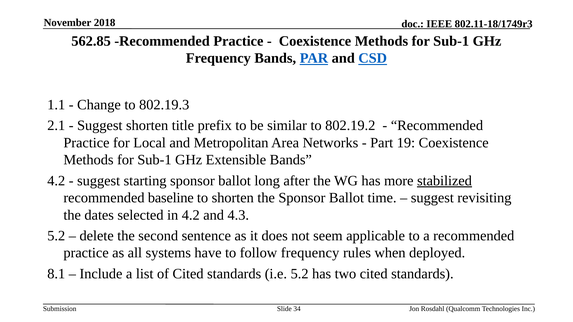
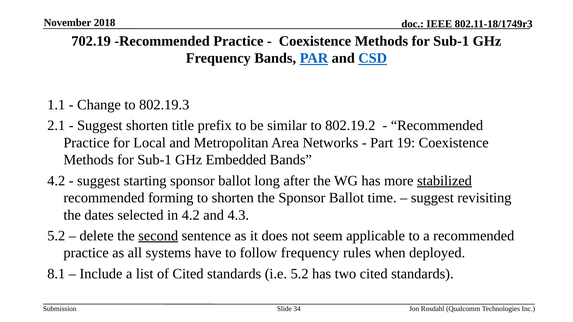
562.85: 562.85 -> 702.19 (91, 41)
Extensible: Extensible -> Embedded (236, 160)
baseline: baseline -> forming (171, 198)
second underline: none -> present (158, 236)
